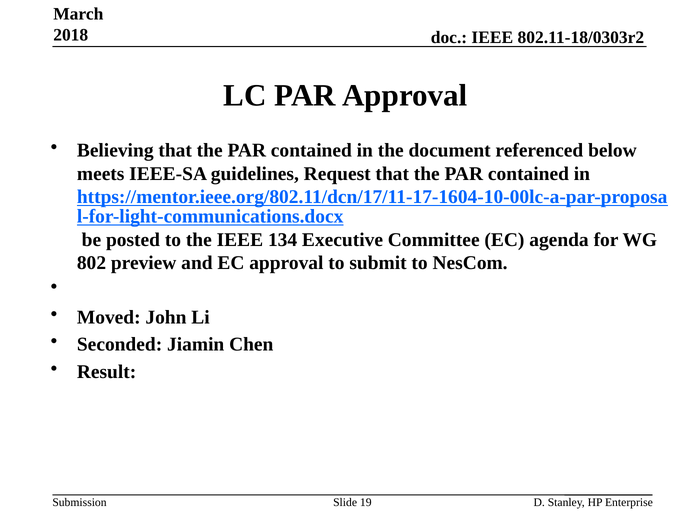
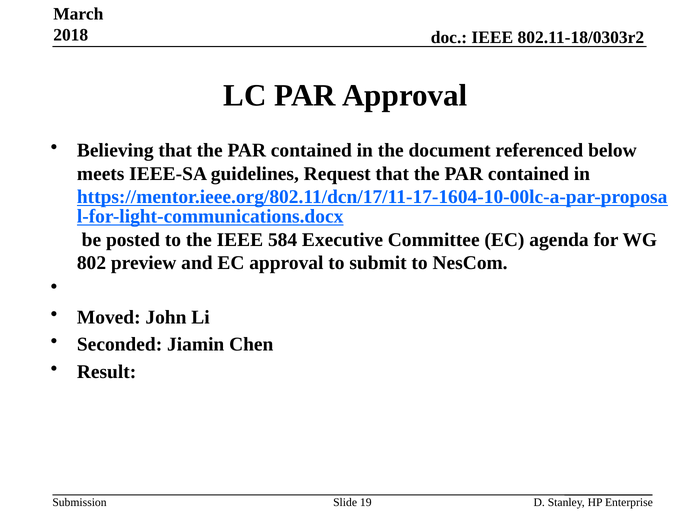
134: 134 -> 584 (283, 240)
